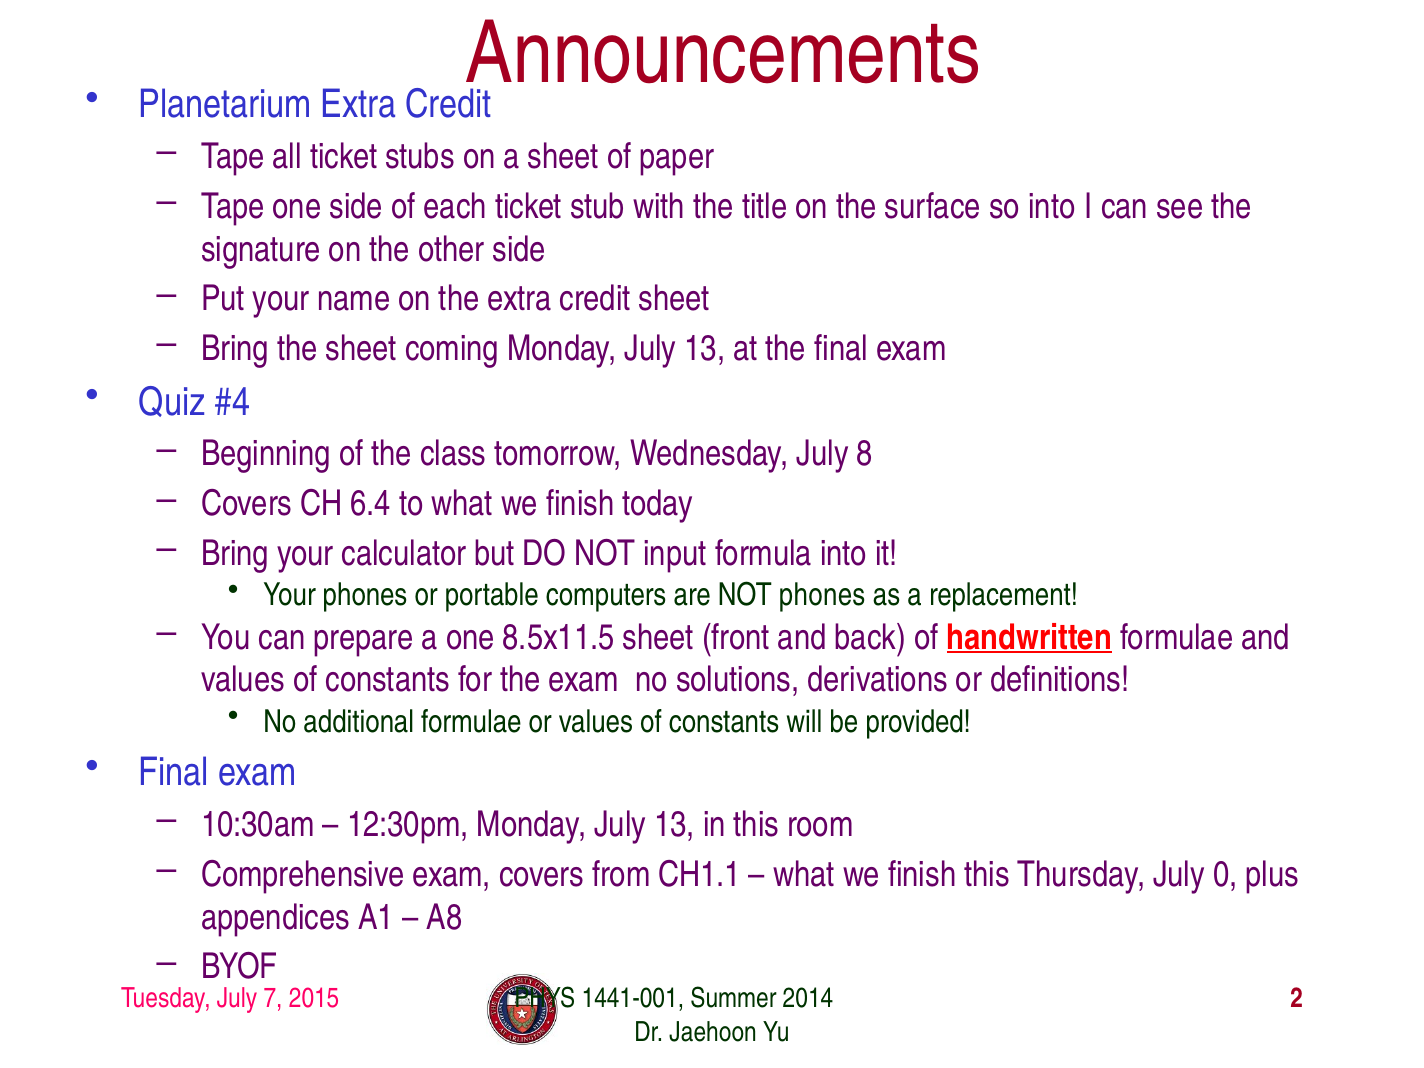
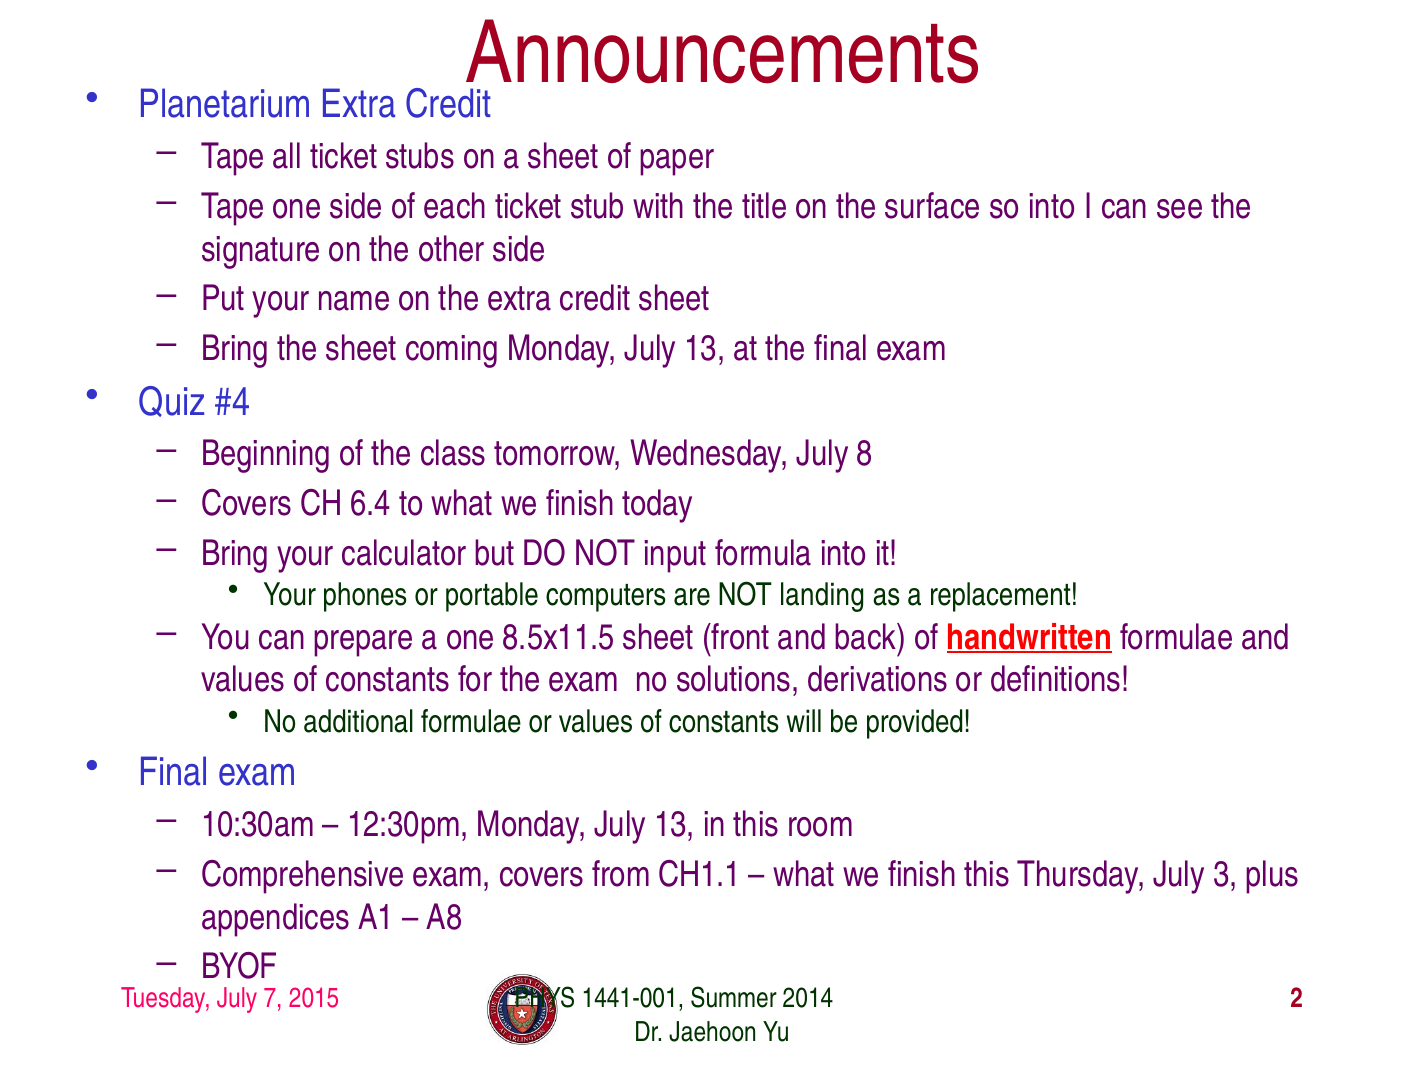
NOT phones: phones -> landing (822, 595)
0: 0 -> 3 (1225, 875)
